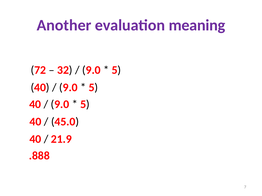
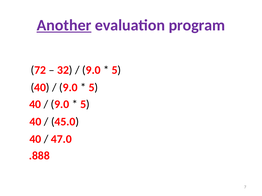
Another underline: none -> present (64, 25)
meaning: meaning -> program (197, 25)
21.9: 21.9 -> 47.0 (61, 139)
